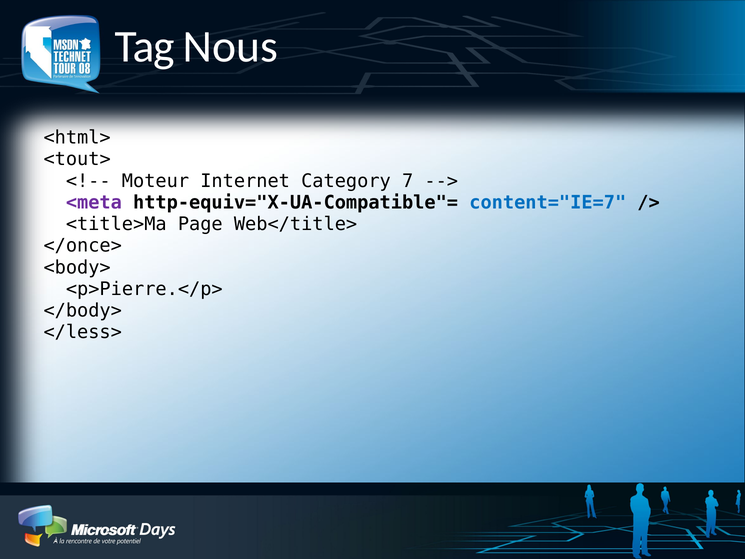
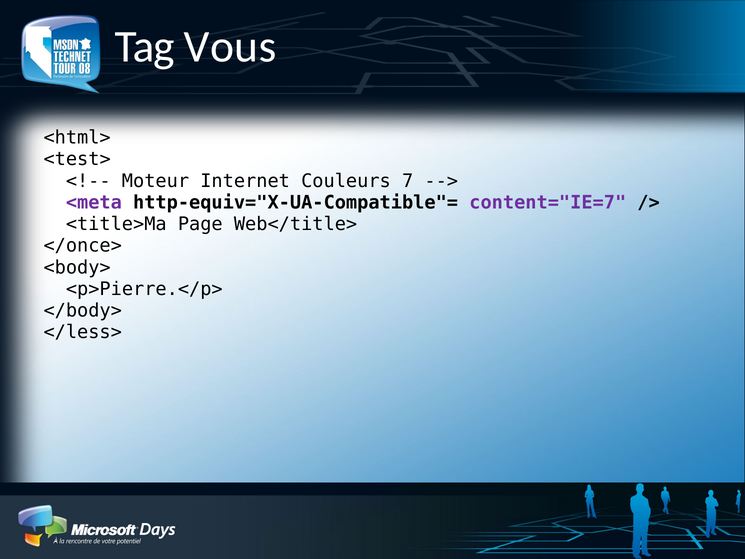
Nous: Nous -> Vous (230, 47)
<tout>: <tout> -> <test> (77, 159)
Category: Category -> Couleurs (346, 181)
content="IE=7 colour: blue -> purple (548, 202)
